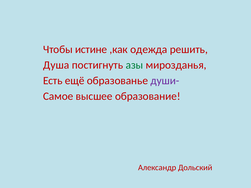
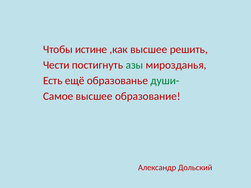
,как одежда: одежда -> высшее (149, 49)
Душа: Душа -> Чести (56, 65)
души- colour: purple -> green (165, 81)
